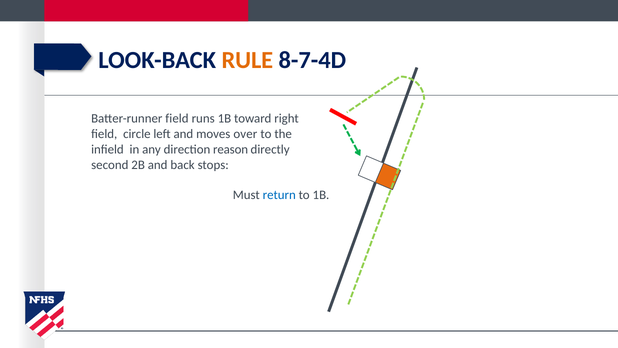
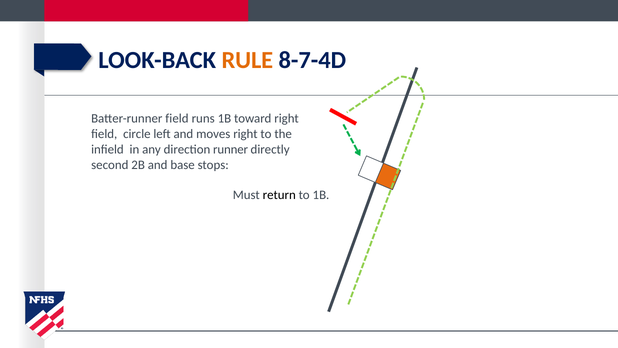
moves over: over -> right (245, 134)
reason: reason -> runner (231, 149)
back: back -> base (183, 165)
return colour: blue -> black (279, 195)
